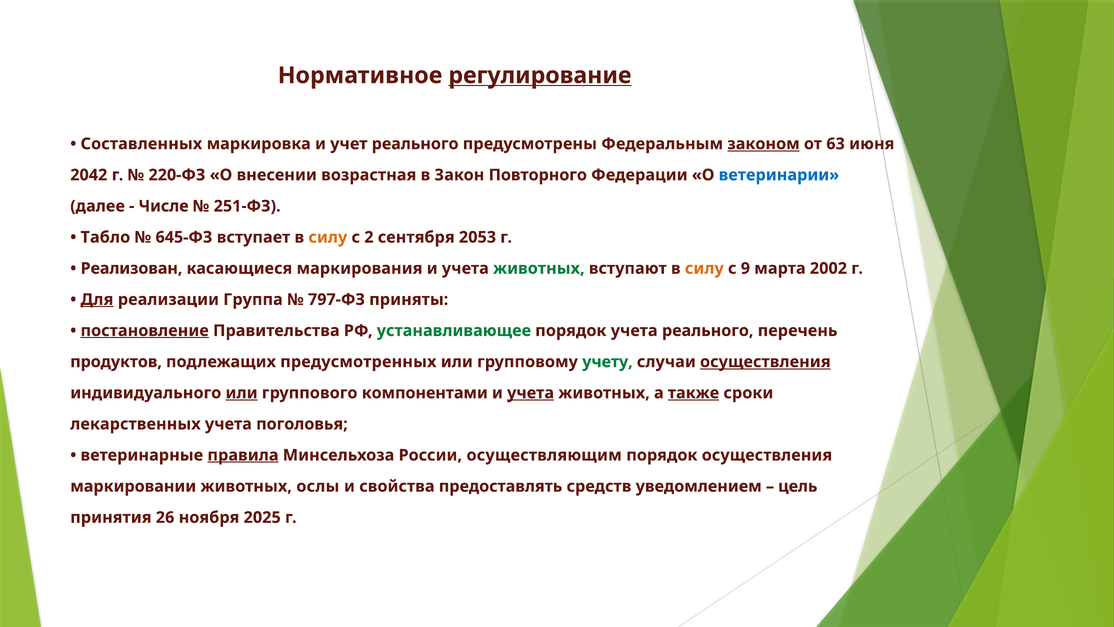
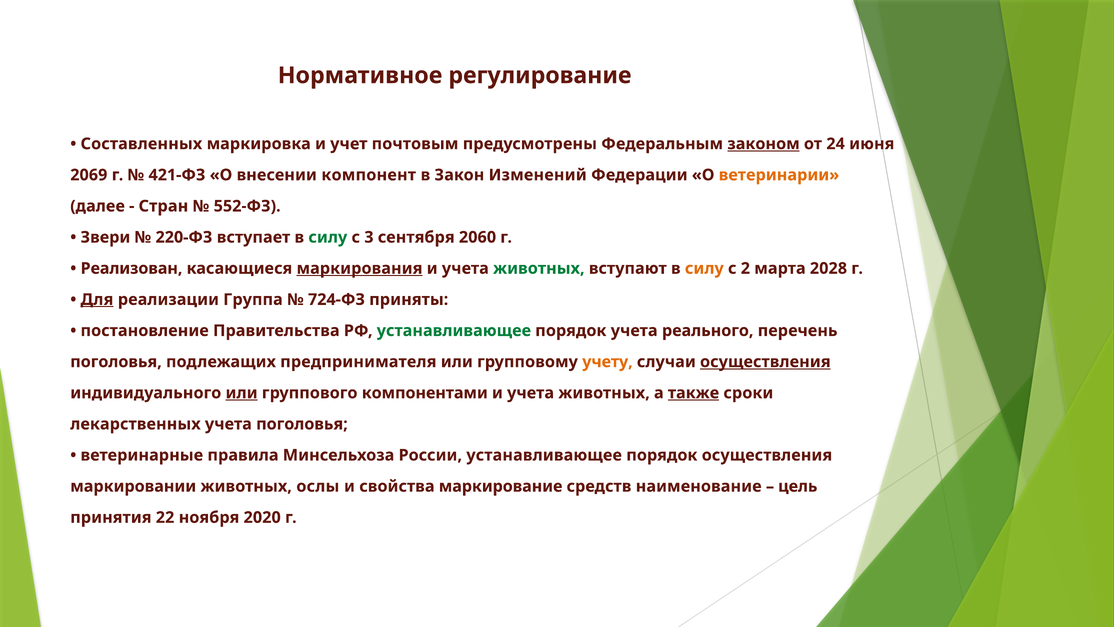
регулирование underline: present -> none (540, 75)
учет реального: реального -> почтовым (415, 144)
63: 63 -> 24 (836, 144)
2042: 2042 -> 2069 (89, 175)
220-ФЗ: 220-ФЗ -> 421-ФЗ (177, 175)
возрастная: возрастная -> компонент (369, 175)
Повторного: Повторного -> Изменений (538, 175)
ветеринарии colour: blue -> orange (779, 175)
Числе: Числе -> Стран (163, 206)
251-ФЗ: 251-ФЗ -> 552-ФЗ (247, 206)
Табло: Табло -> Звери (105, 237)
645-ФЗ: 645-ФЗ -> 220-ФЗ (184, 237)
силу colour: orange -> green (328, 237)
2: 2 -> 3 (369, 237)
2053: 2053 -> 2060 (478, 237)
маркирования underline: none -> present (359, 268)
9: 9 -> 2 (745, 268)
2002: 2002 -> 2028 (828, 268)
797-ФЗ: 797-ФЗ -> 724-ФЗ (337, 299)
постановление underline: present -> none (145, 330)
продуктов: продуктов -> поголовья (116, 362)
предусмотренных: предусмотренных -> предпринимателя (358, 362)
учету colour: green -> orange (607, 362)
учета underline: present -> none (531, 393)
правила underline: present -> none (243, 455)
России осуществляющим: осуществляющим -> устанавливающее (544, 455)
предоставлять: предоставлять -> маркирование (501, 486)
уведомлением: уведомлением -> наименование (699, 486)
26: 26 -> 22 (165, 517)
2025: 2025 -> 2020 (262, 517)
